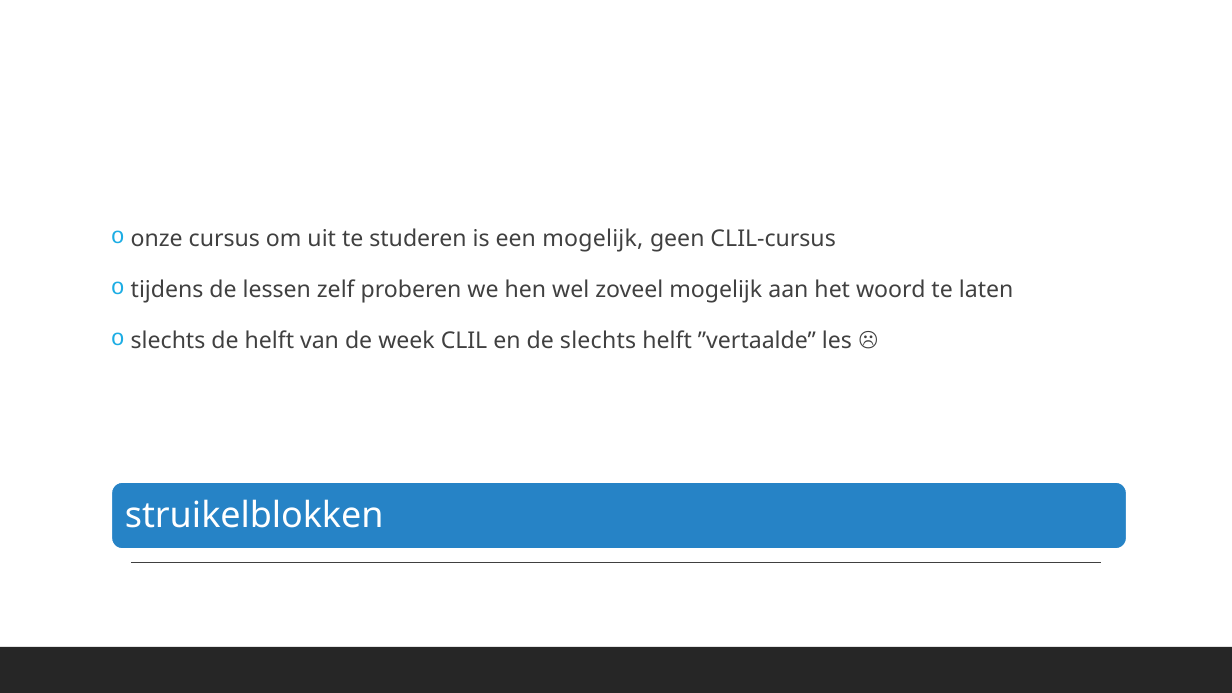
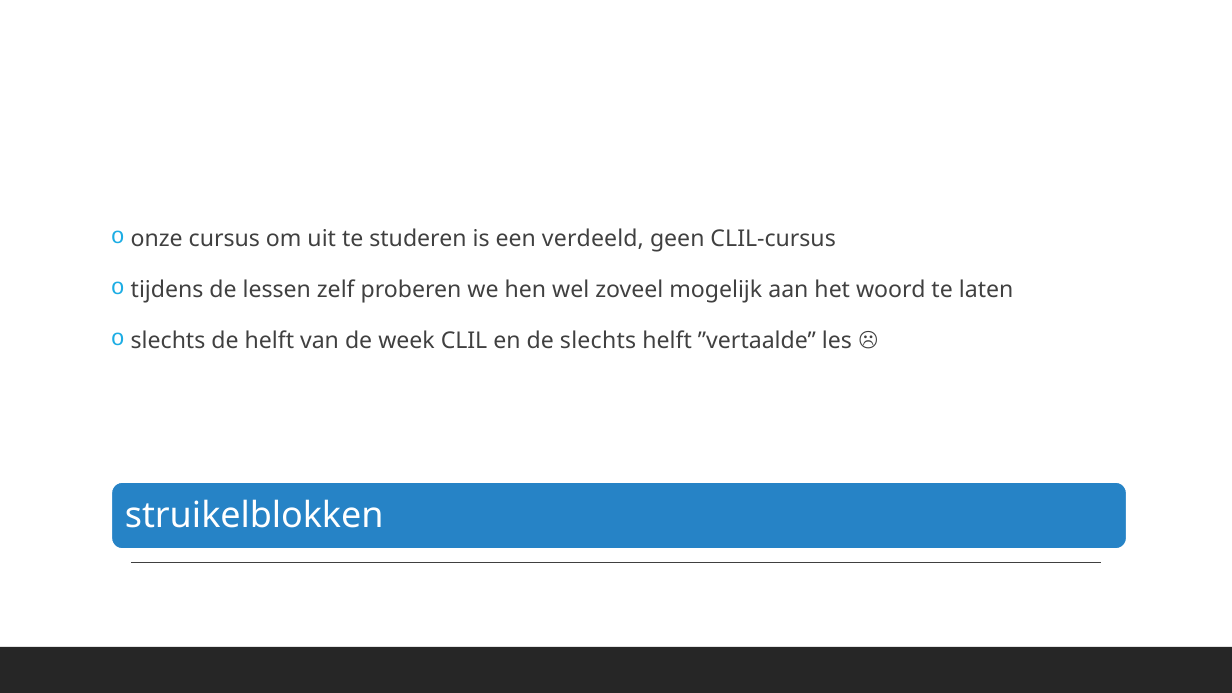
een mogelijk: mogelijk -> verdeeld (593, 239)
